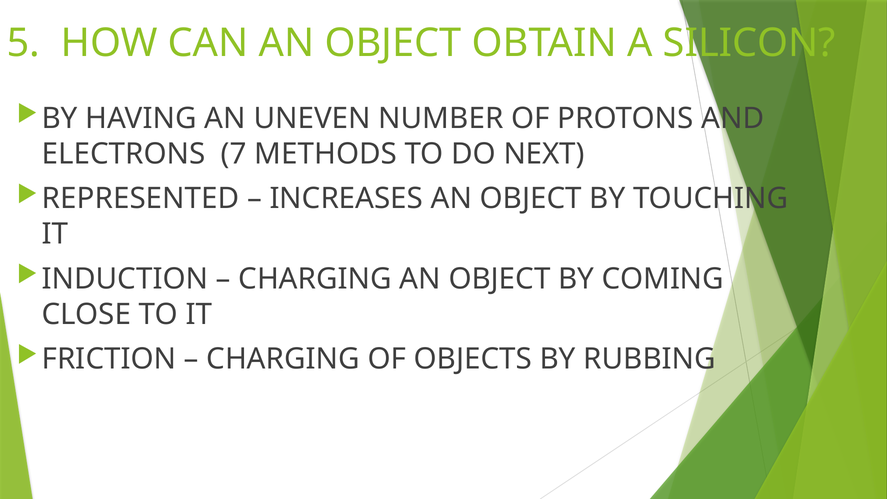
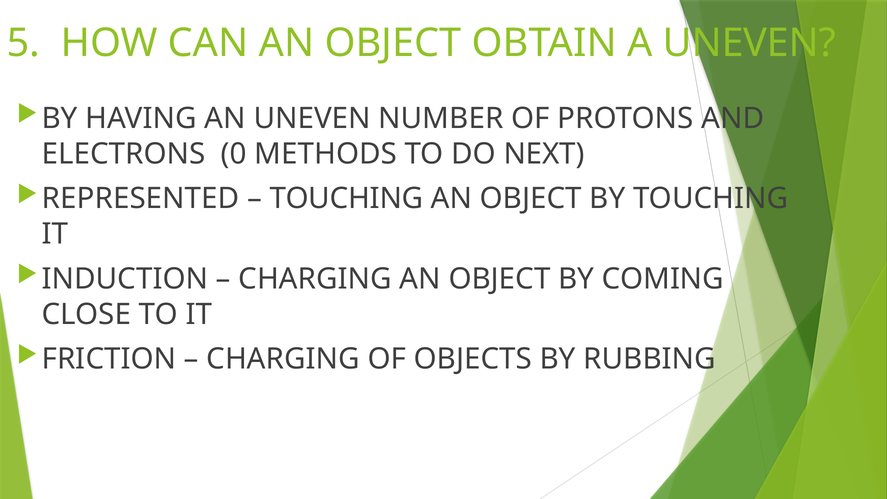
A SILICON: SILICON -> UNEVEN (749, 43)
7: 7 -> 0 (234, 154)
INCREASES: INCREASES -> TOUCHING (346, 199)
